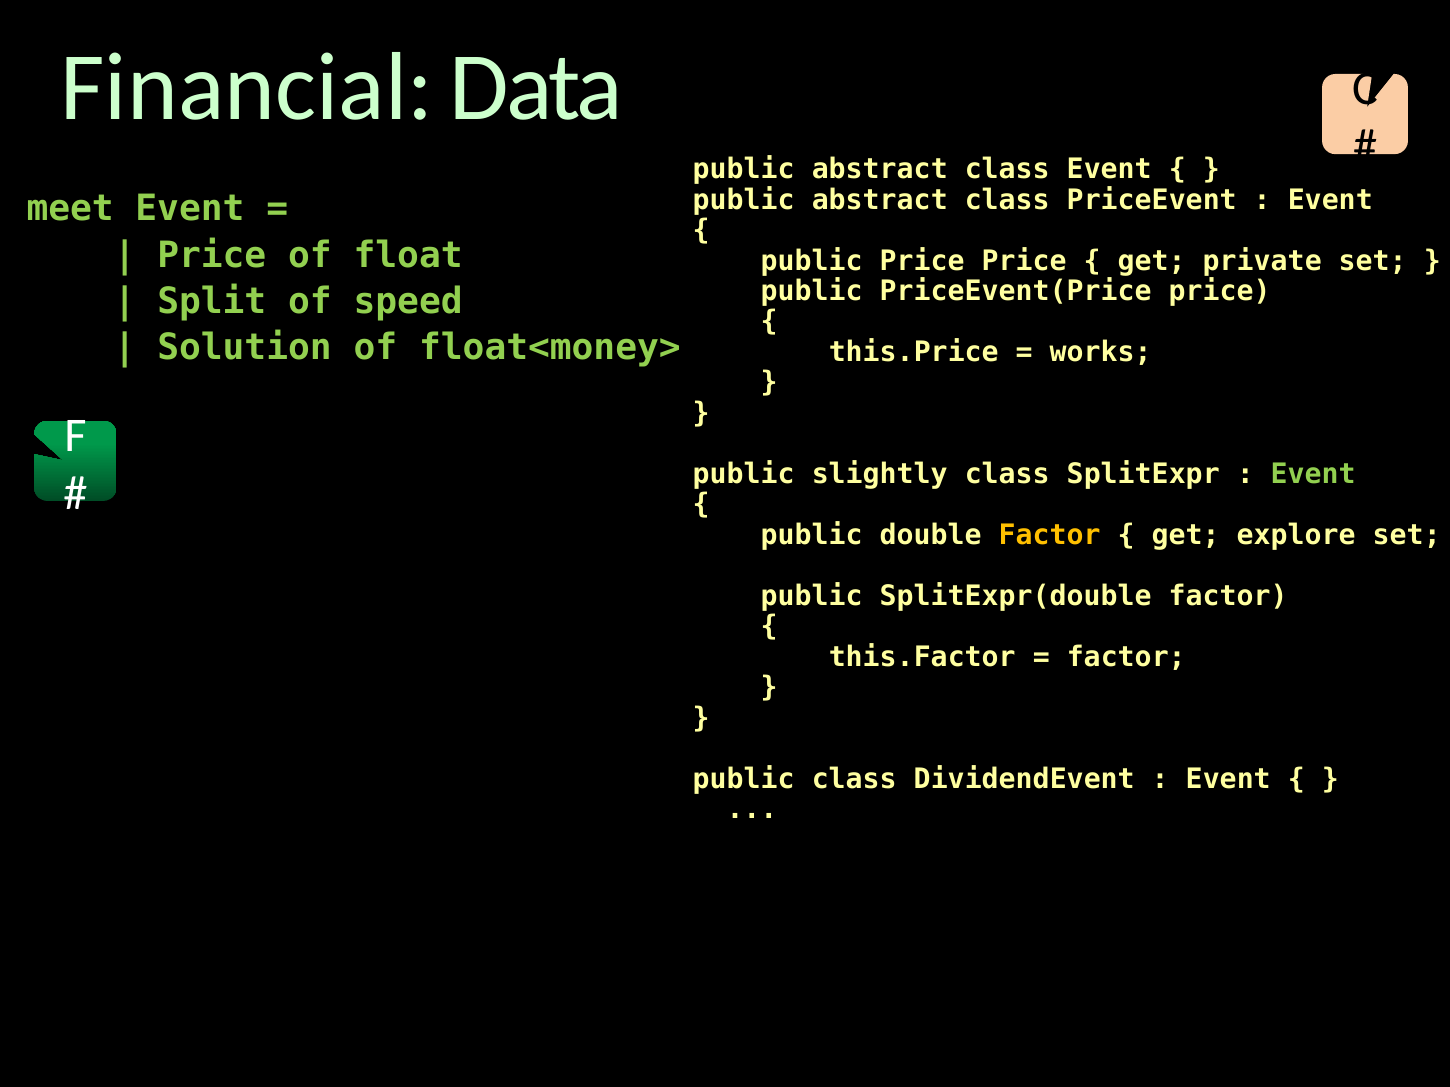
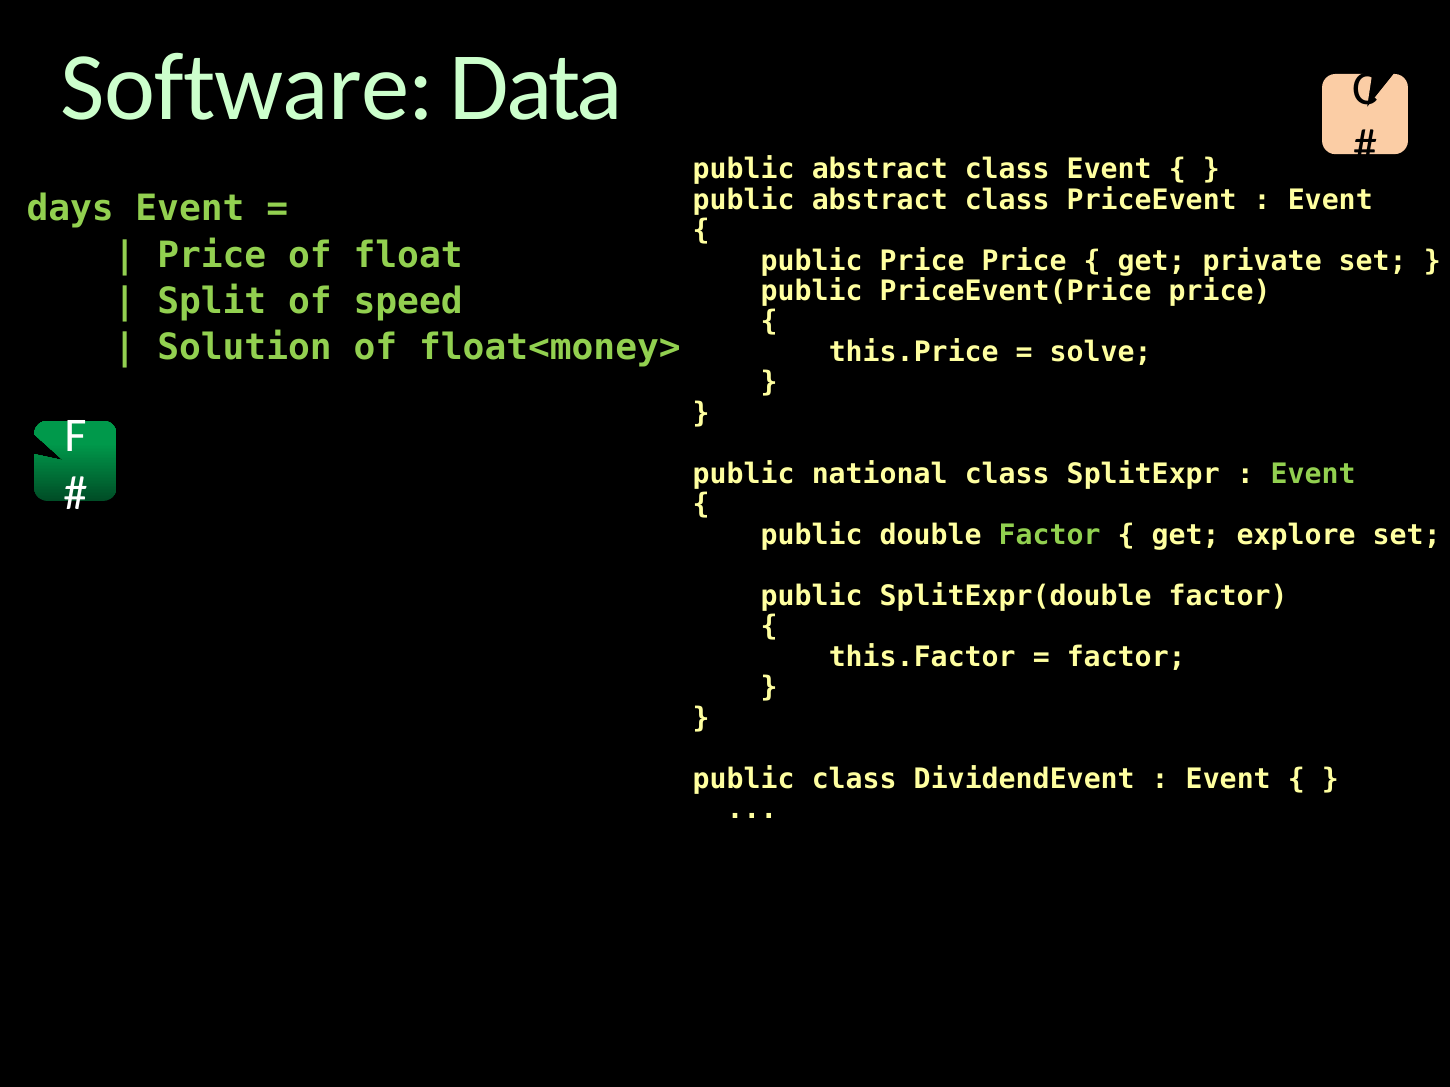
Financial: Financial -> Software (247, 88)
meet: meet -> days (70, 209)
works: works -> solve (1101, 352)
slightly: slightly -> national (880, 474)
Factor colour: yellow -> light green (1050, 535)
